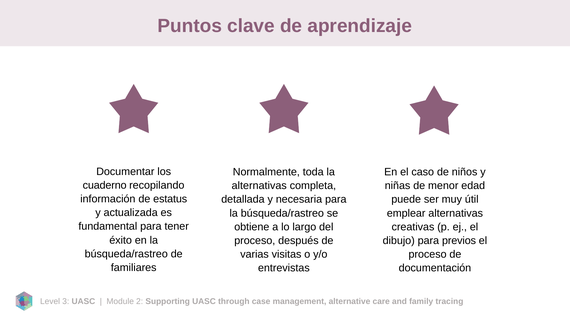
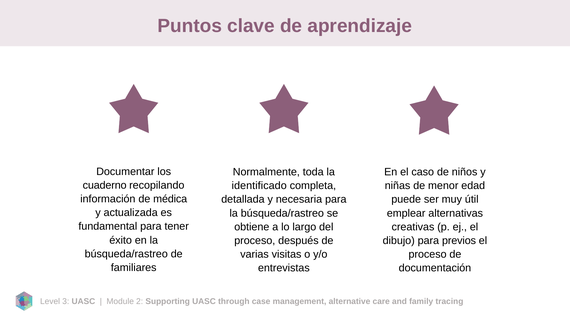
alternativas: alternativas -> identificado (259, 185)
estatus: estatus -> médica (170, 199)
